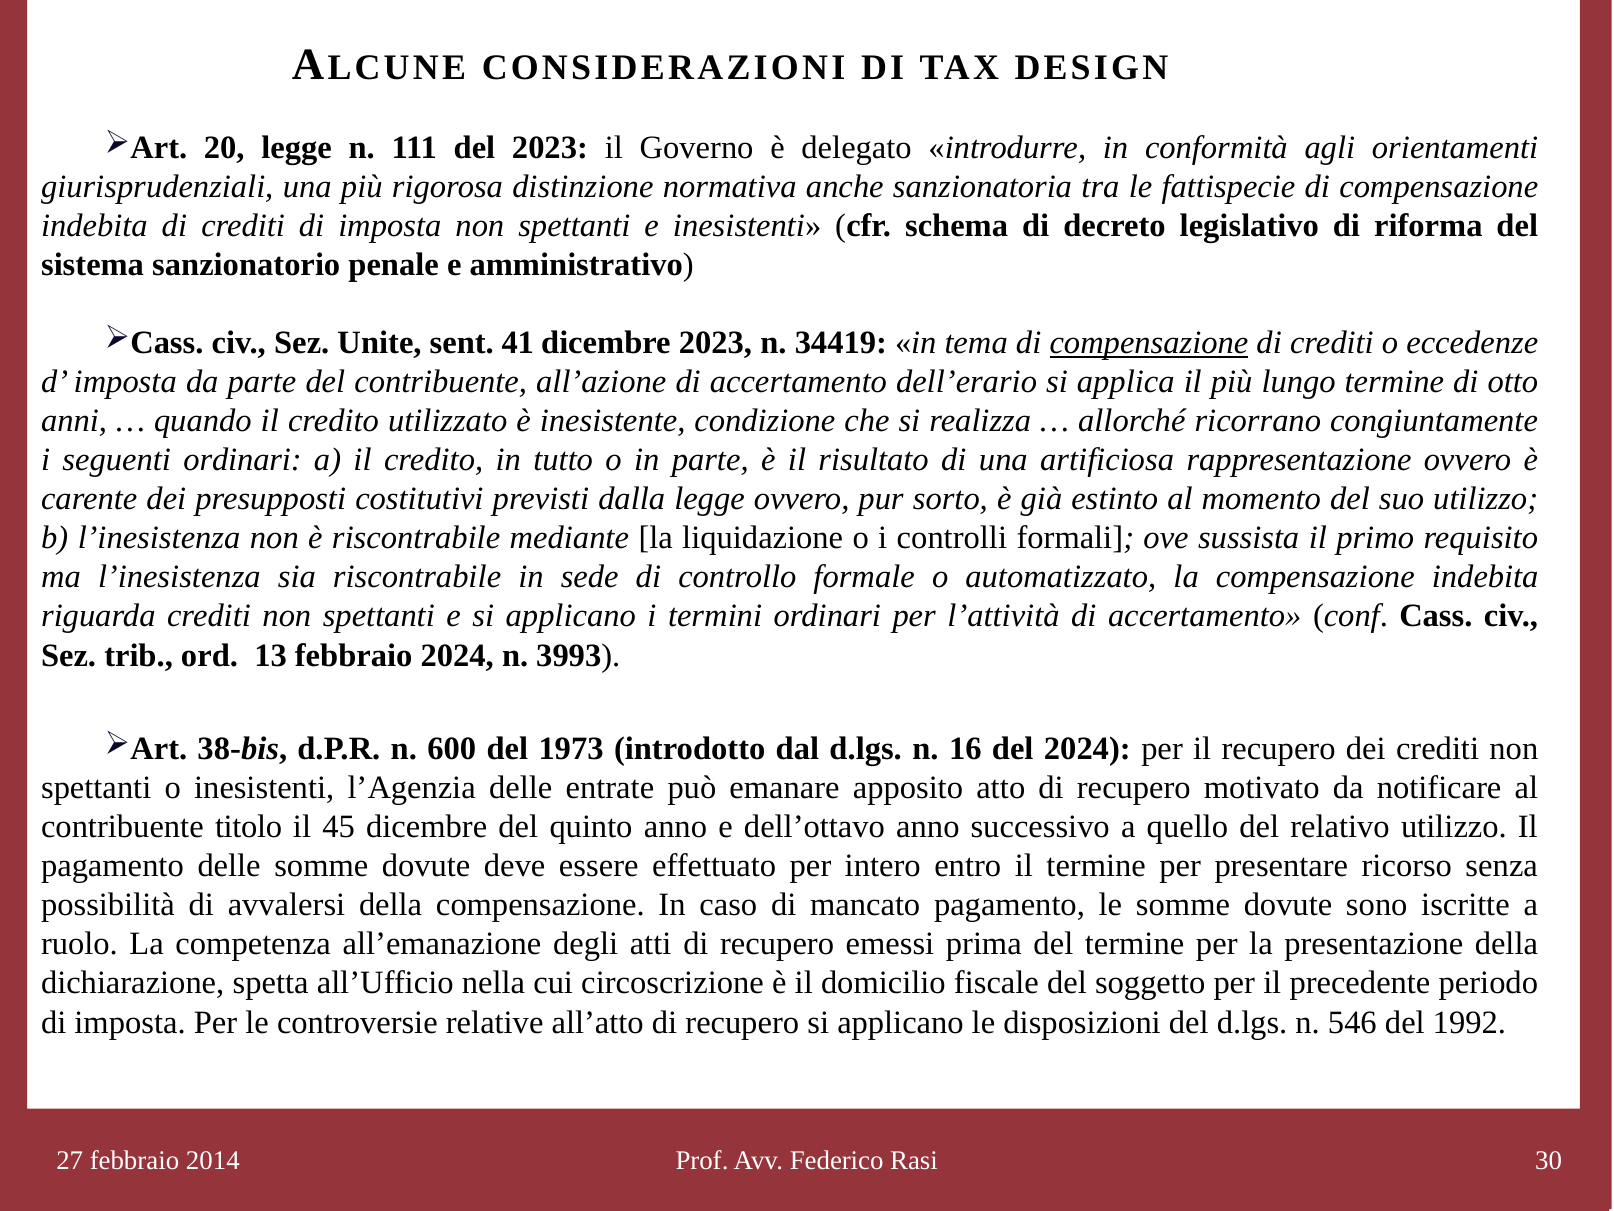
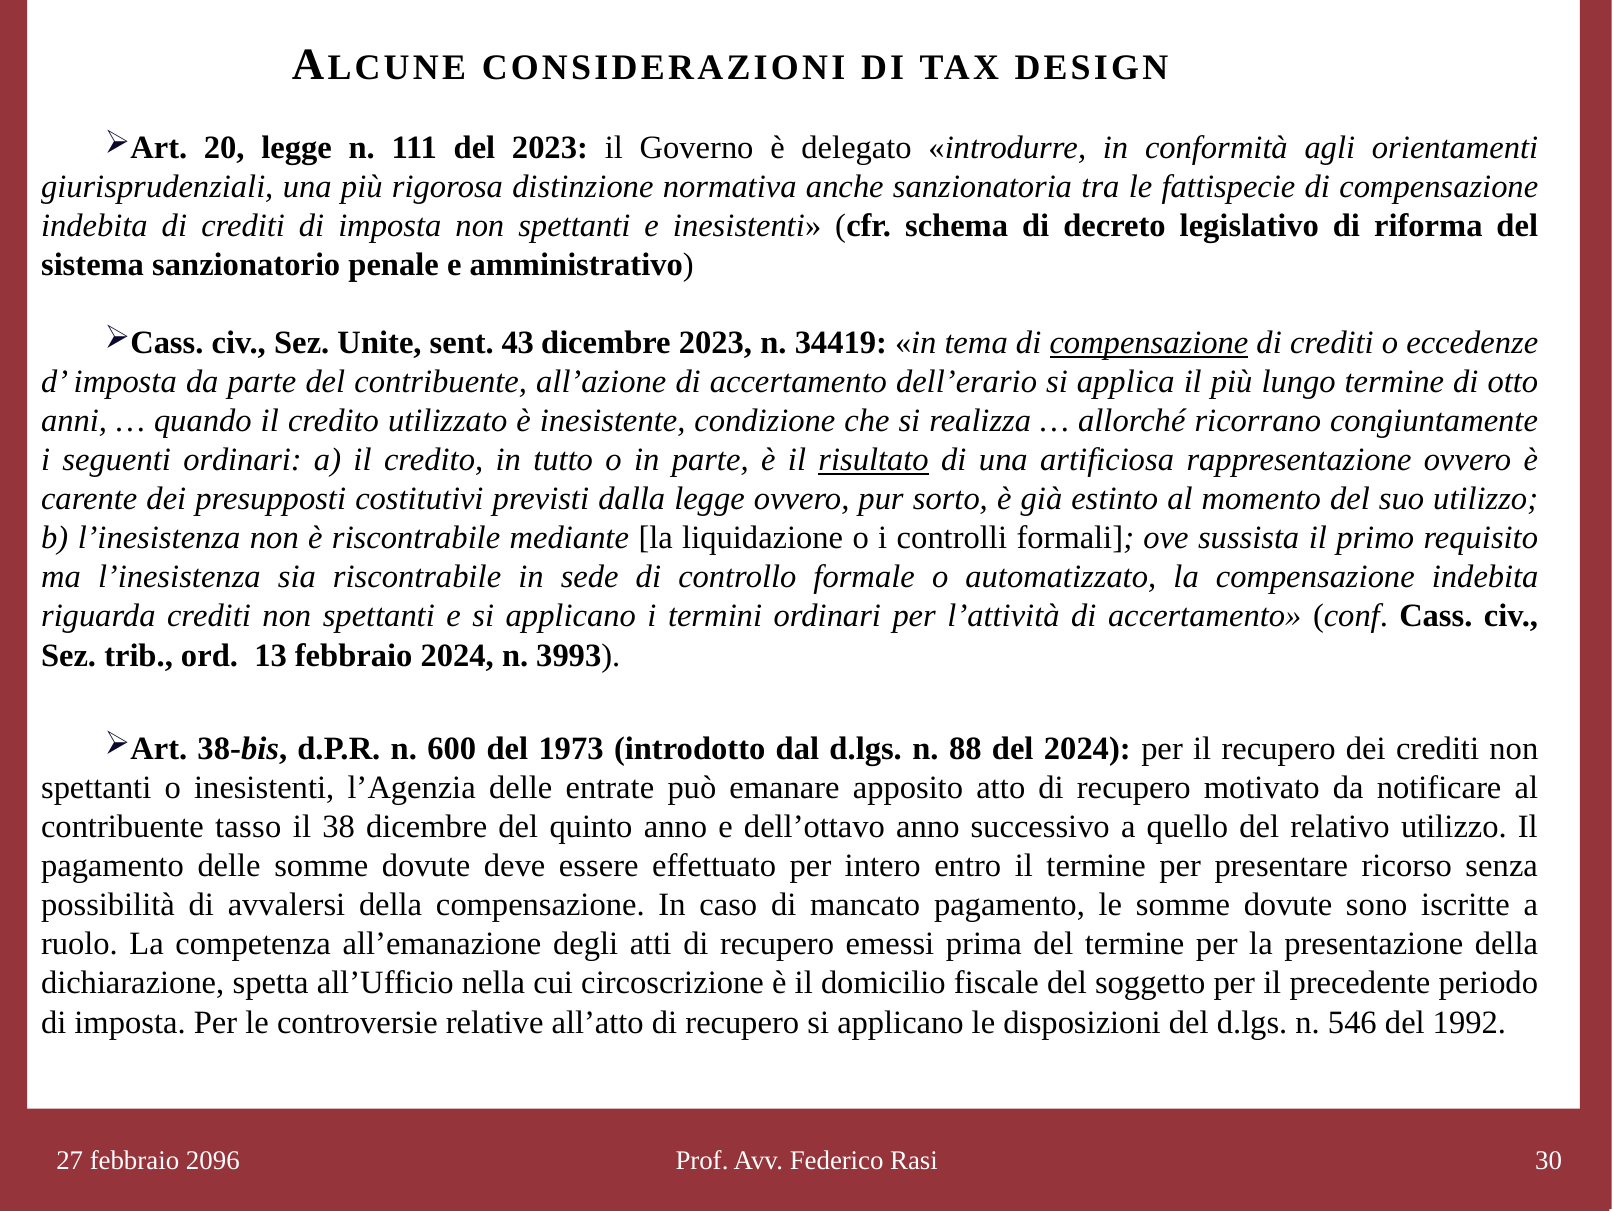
41: 41 -> 43 (518, 343)
risultato underline: none -> present (874, 460)
16: 16 -> 88 (965, 749)
titolo: titolo -> tasso (248, 827)
45: 45 -> 38 (339, 827)
2014: 2014 -> 2096 (213, 1160)
